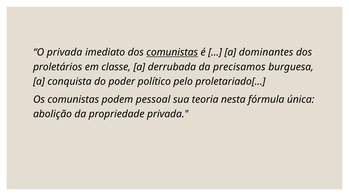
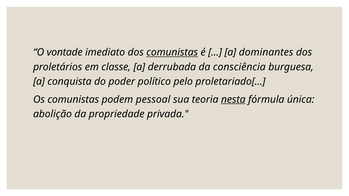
O privada: privada -> vontade (65, 52)
precisamos: precisamos -> consciência (239, 67)
nesta underline: none -> present (233, 100)
